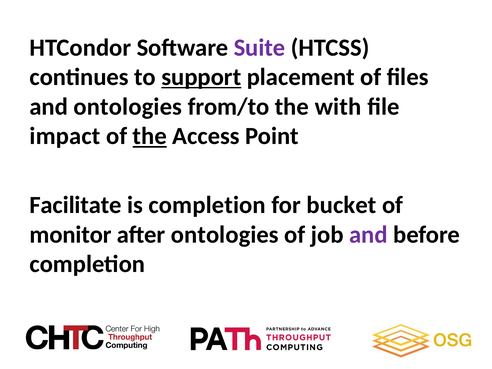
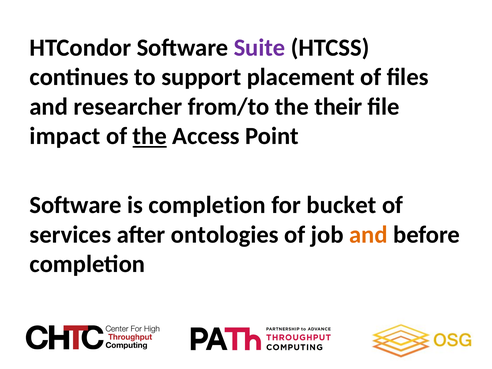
support underline: present -> none (201, 77)
and ontologies: ontologies -> researcher (128, 107)
with: with -> their (338, 107)
Facilitate: Facilitate -> Software (76, 205)
monitor: monitor -> services (70, 235)
and colour: purple -> orange (368, 235)
